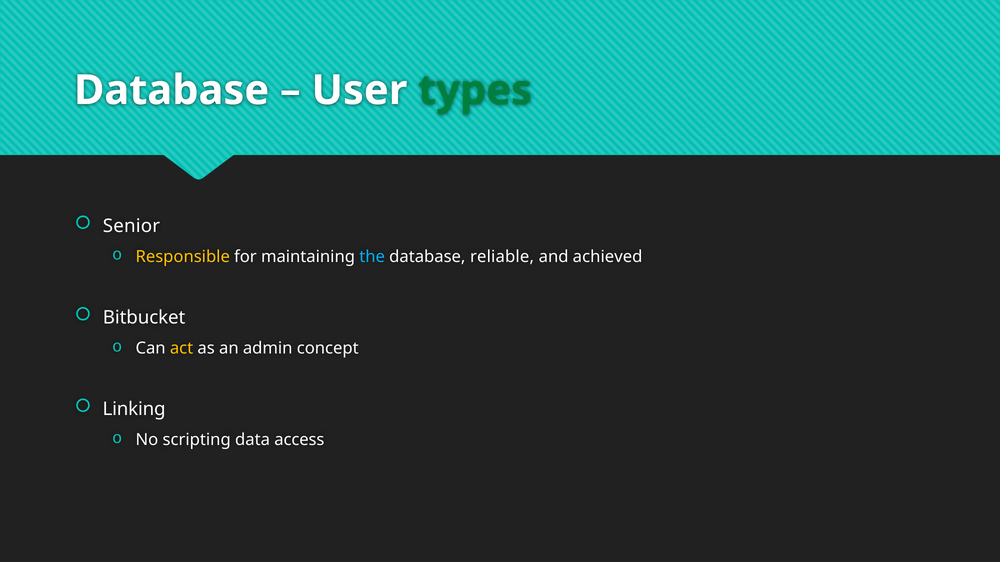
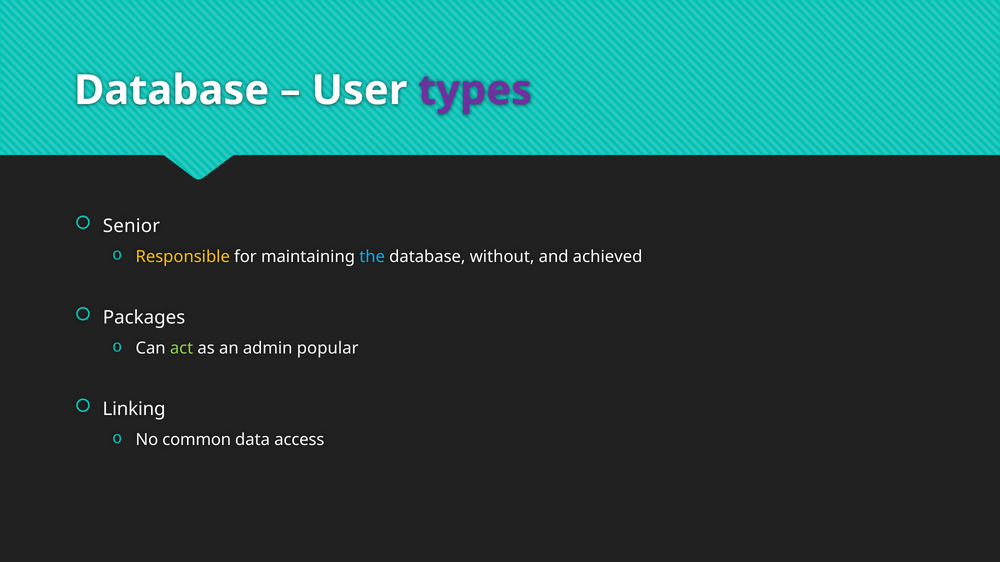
types colour: green -> purple (475, 90)
reliable: reliable -> without (502, 257)
Bitbucket: Bitbucket -> Packages (144, 318)
act colour: yellow -> light green (182, 349)
concept: concept -> popular (328, 349)
scripting: scripting -> common (197, 440)
